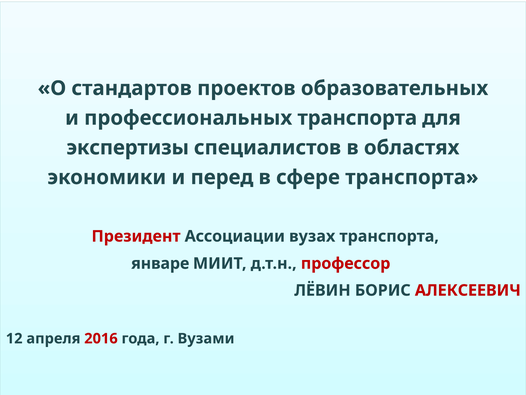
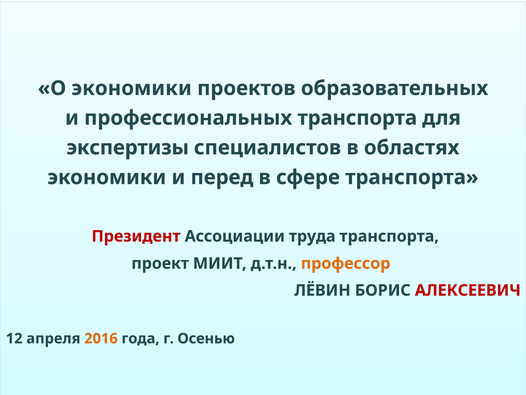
О стандартов: стандартов -> экономики (132, 88)
вузах: вузах -> труда (312, 236)
январе: январе -> проект (160, 263)
профессор colour: red -> orange (346, 263)
2016 colour: red -> orange (101, 338)
Вузами: Вузами -> Осенью (206, 338)
